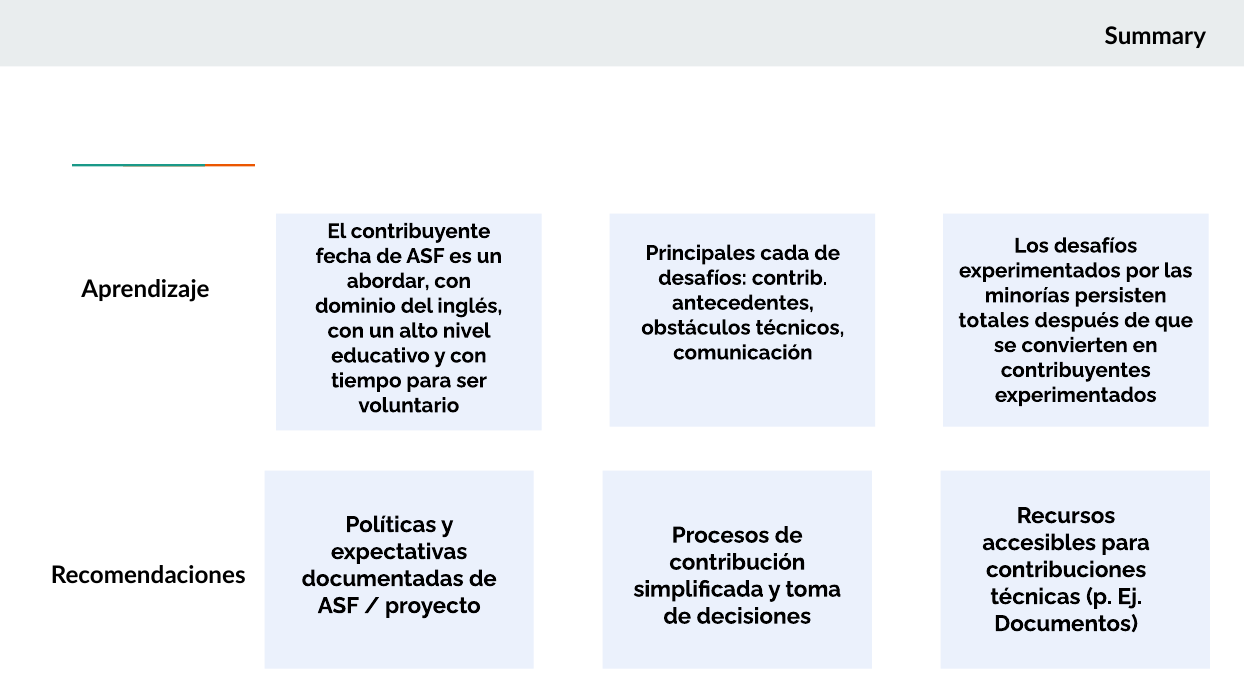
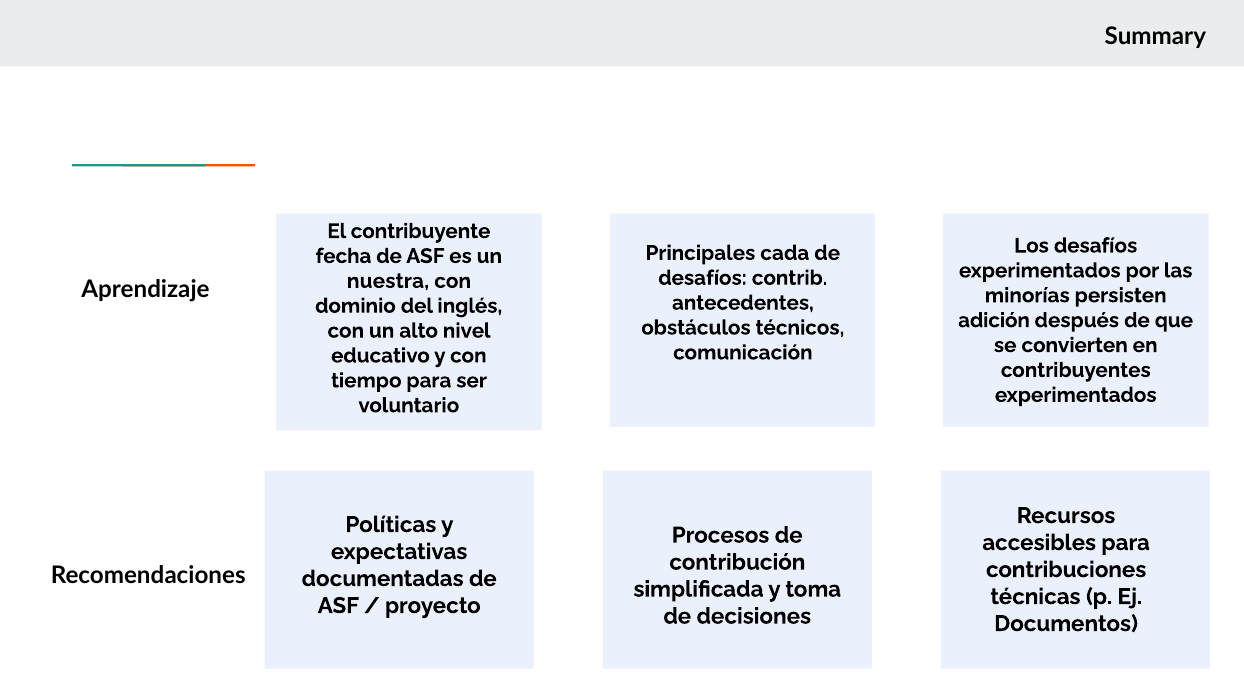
abordar: abordar -> nuestra (388, 281)
totales: totales -> adición (994, 320)
